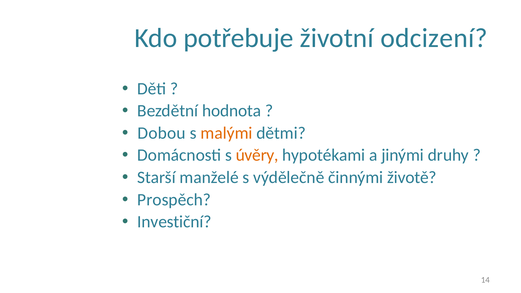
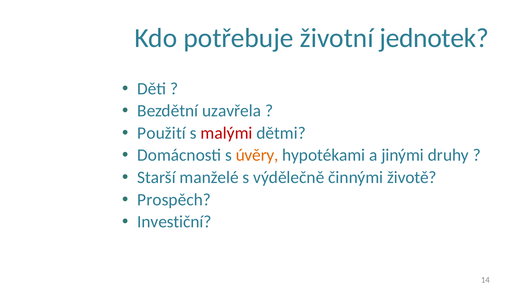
odcizení: odcizení -> jednotek (434, 38)
hodnota: hodnota -> uzavřela (232, 111)
Dobou: Dobou -> Použití (162, 133)
malými colour: orange -> red (227, 133)
